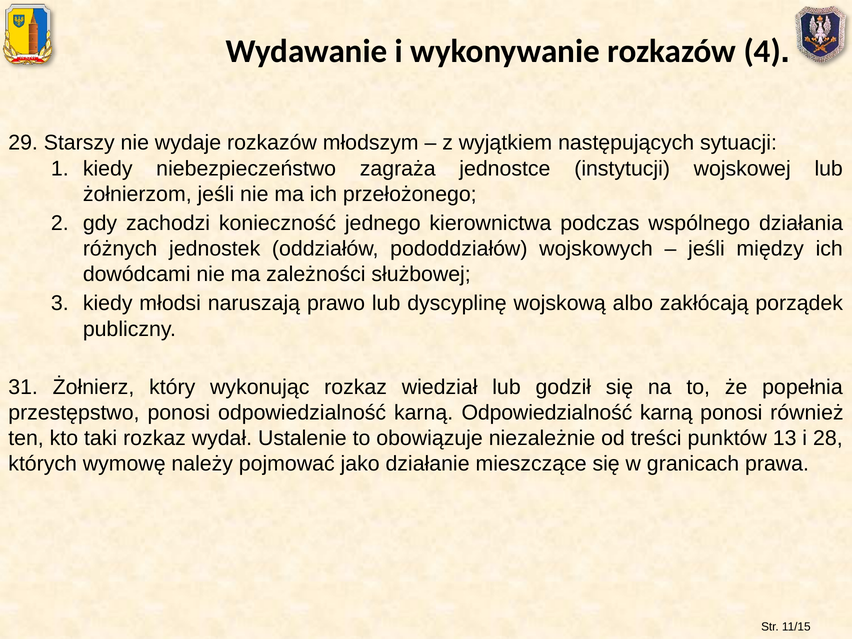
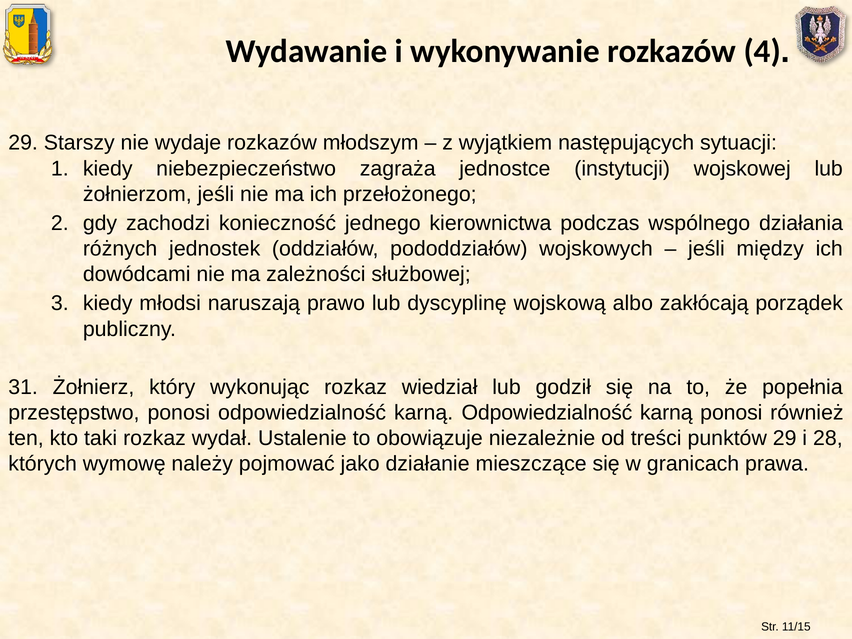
punktów 13: 13 -> 29 (785, 438)
